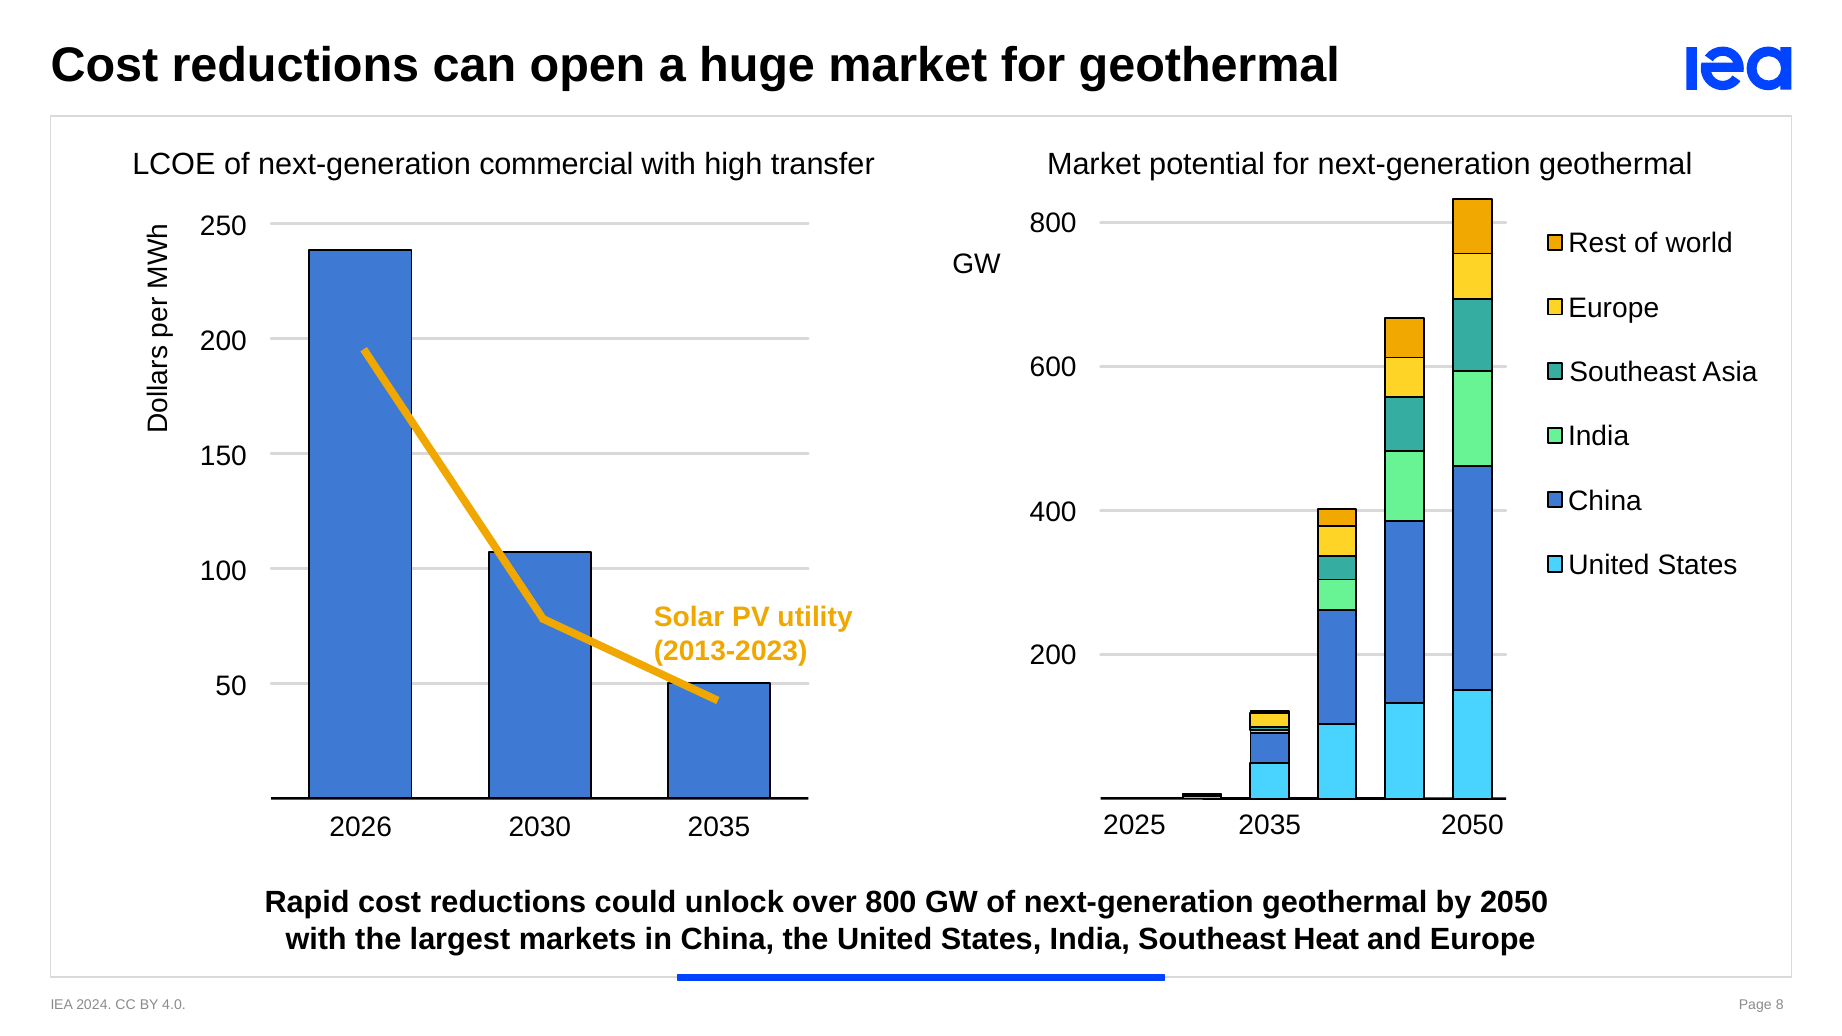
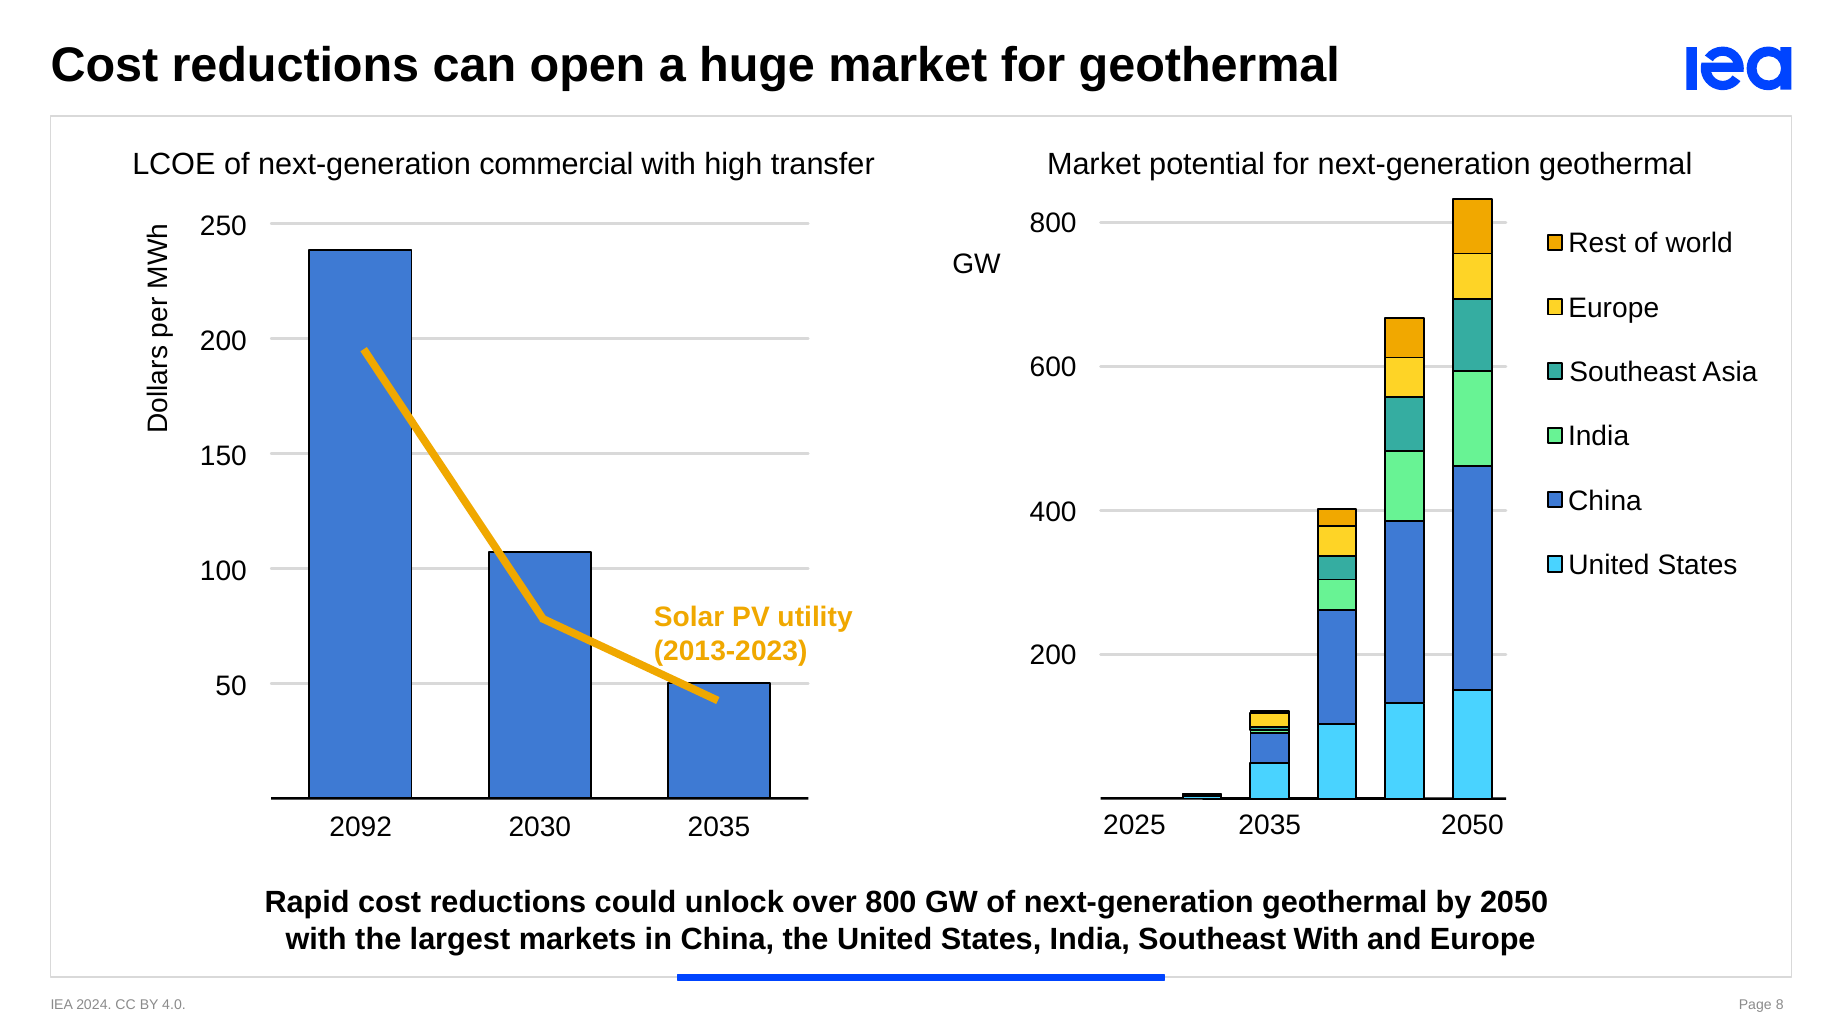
2026: 2026 -> 2092 (361, 827)
Southeast Heat: Heat -> With (1326, 939)
